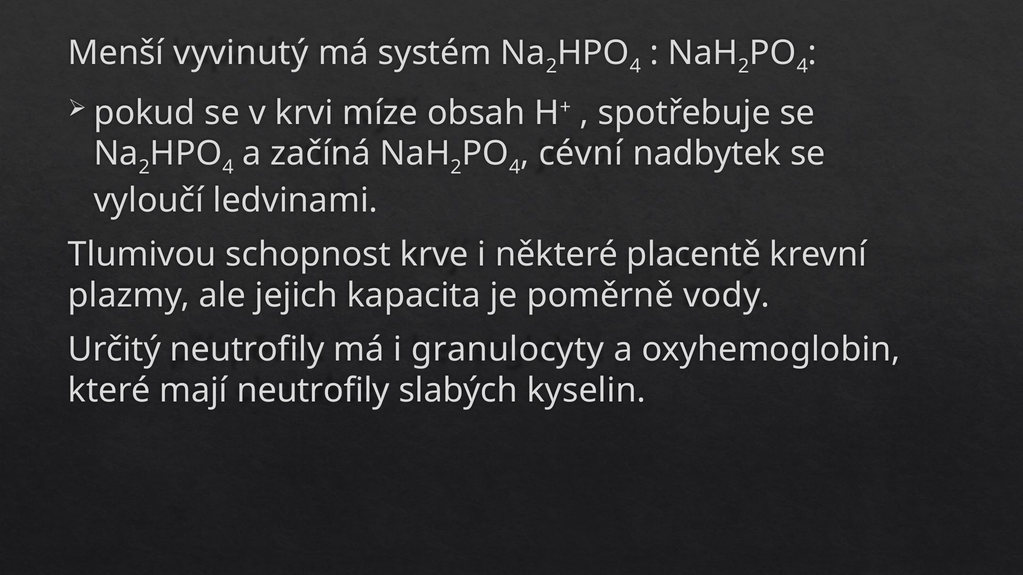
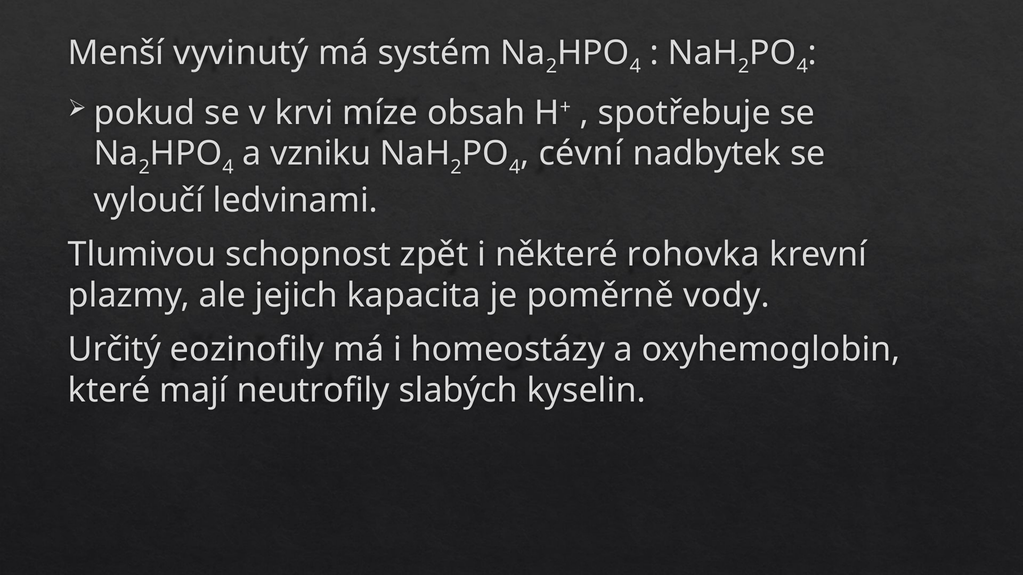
začíná: začíná -> vzniku (321, 154)
krve: krve -> zpět (434, 255)
placentě: placentě -> rohovka (693, 255)
Určitý neutrofily: neutrofily -> eozinofily (247, 350)
granulocyty: granulocyty -> homeostázy (508, 350)
